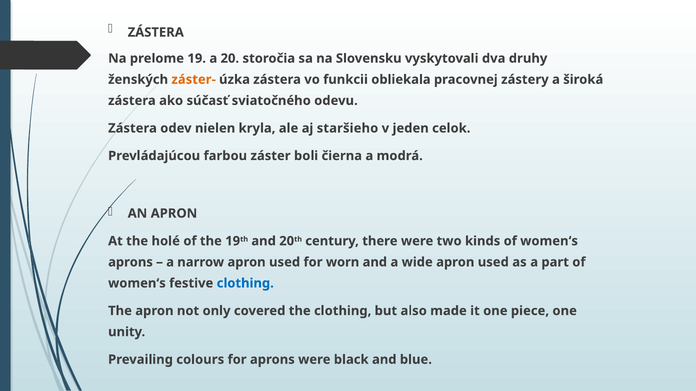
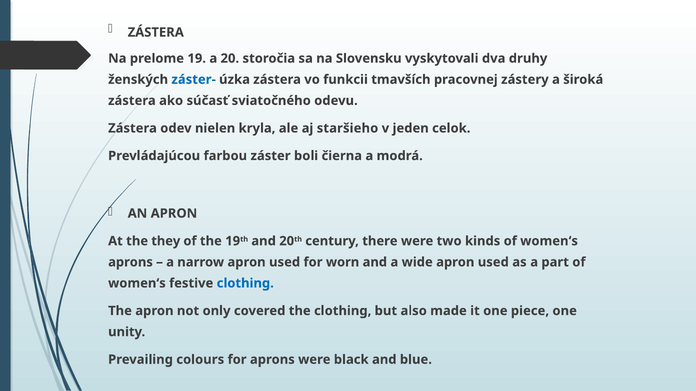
záster- colour: orange -> blue (194, 80)
obliekala: obliekala -> tmavších (401, 80)
holé: holé -> they (166, 241)
